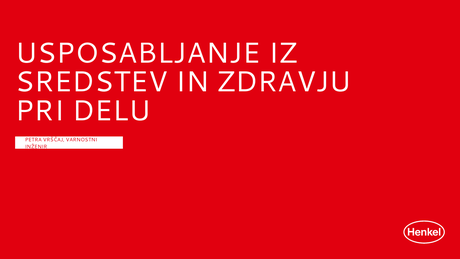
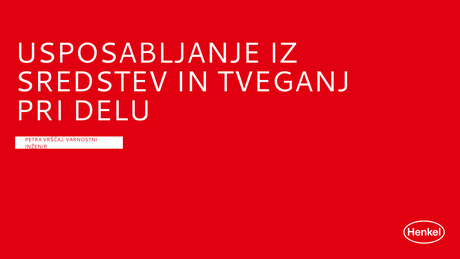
ZDRAVJU: ZDRAVJU -> TVEGANJ (284, 82)
